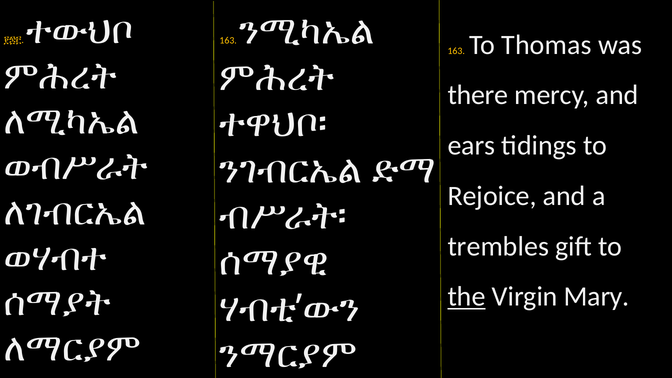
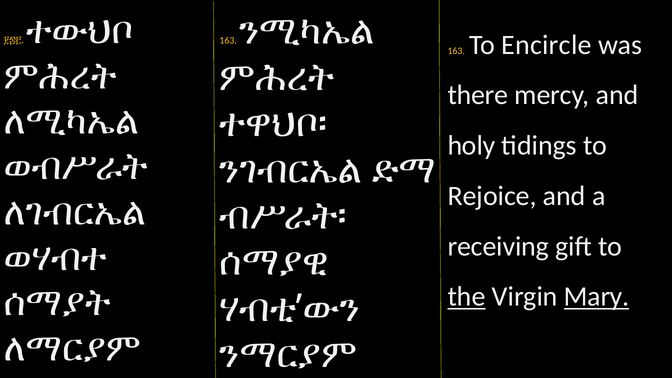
Thomas: Thomas -> Encircle (547, 45)
ears: ears -> holy (471, 146)
trembles: trembles -> receiving (498, 246)
Mary underline: none -> present (597, 297)
